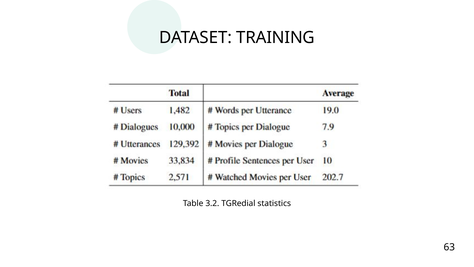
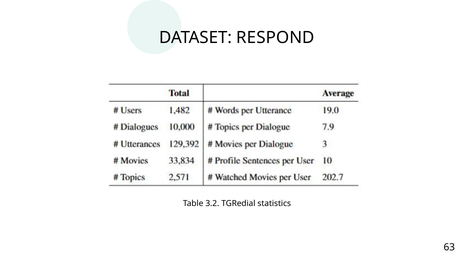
TRAINING: TRAINING -> RESPOND (275, 38)
